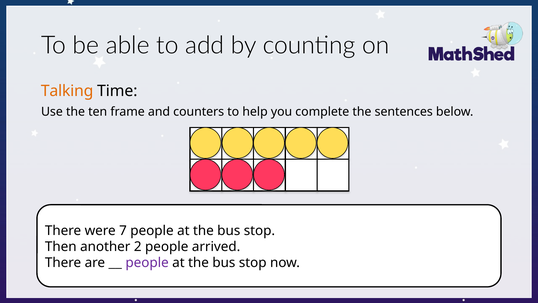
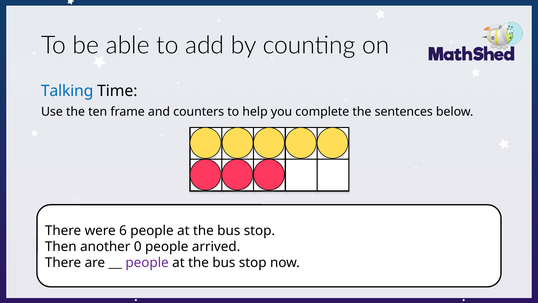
Talking colour: orange -> blue (67, 91)
7: 7 -> 6 (123, 230)
2: 2 -> 0 (138, 246)
